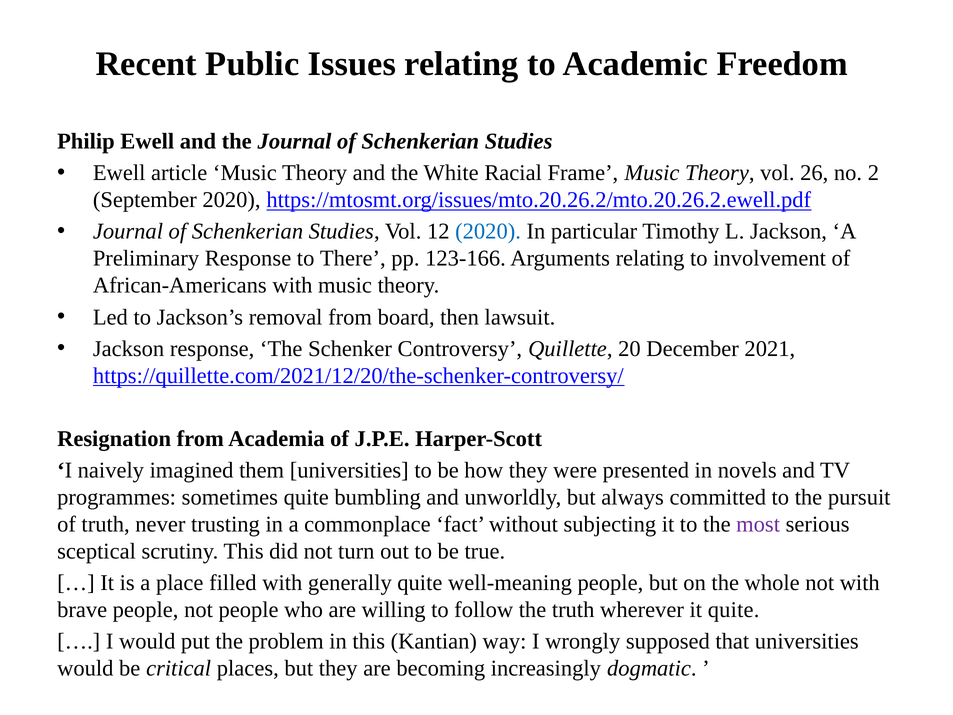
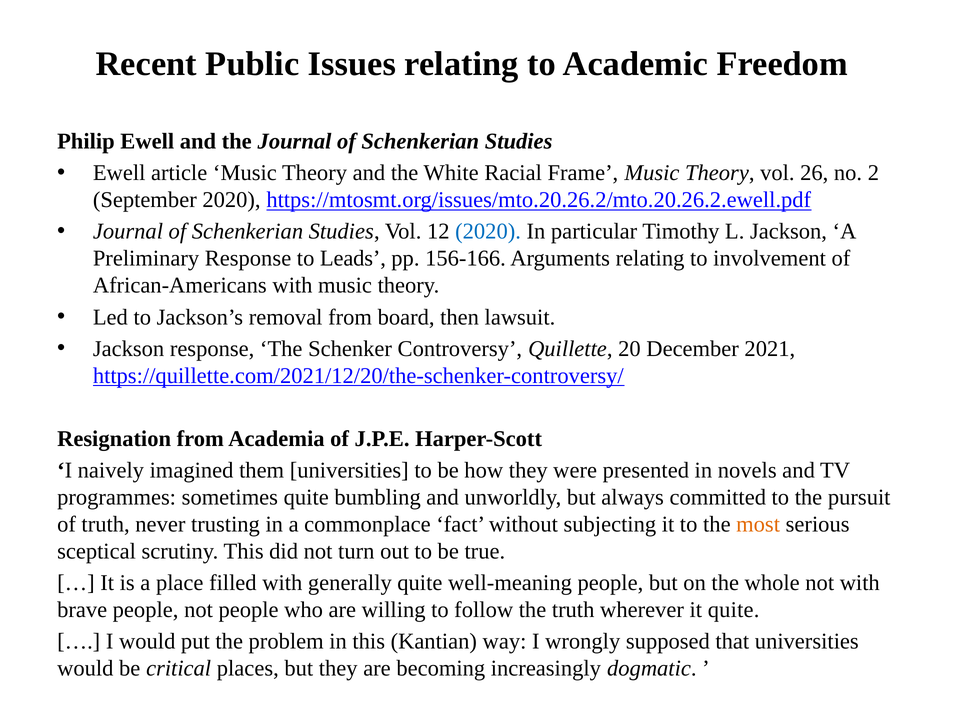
There: There -> Leads (353, 258)
123-166: 123-166 -> 156-166 (466, 258)
most colour: purple -> orange (758, 524)
